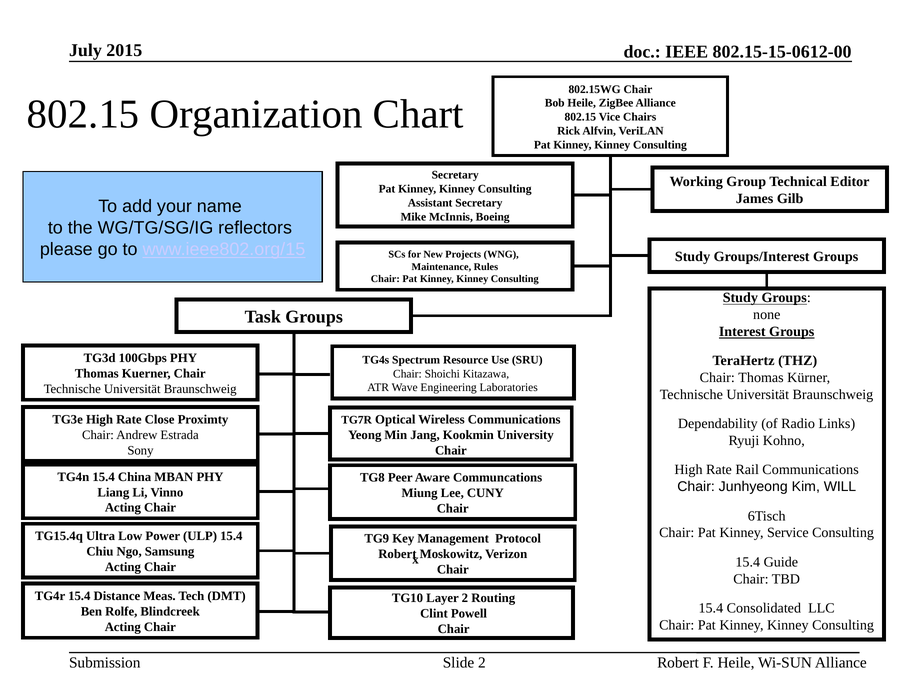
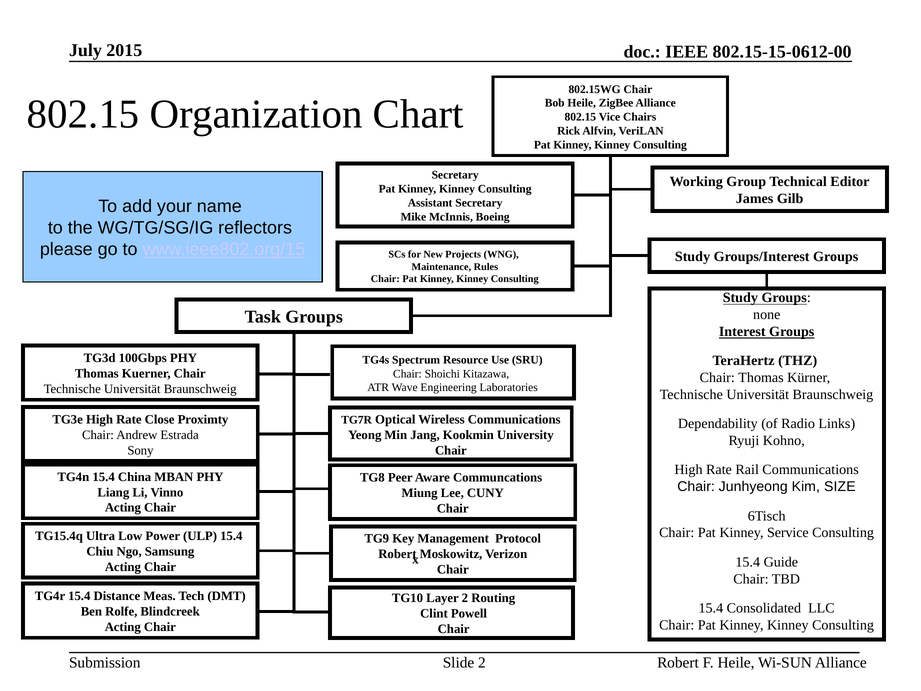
WILL: WILL -> SIZE (840, 487)
